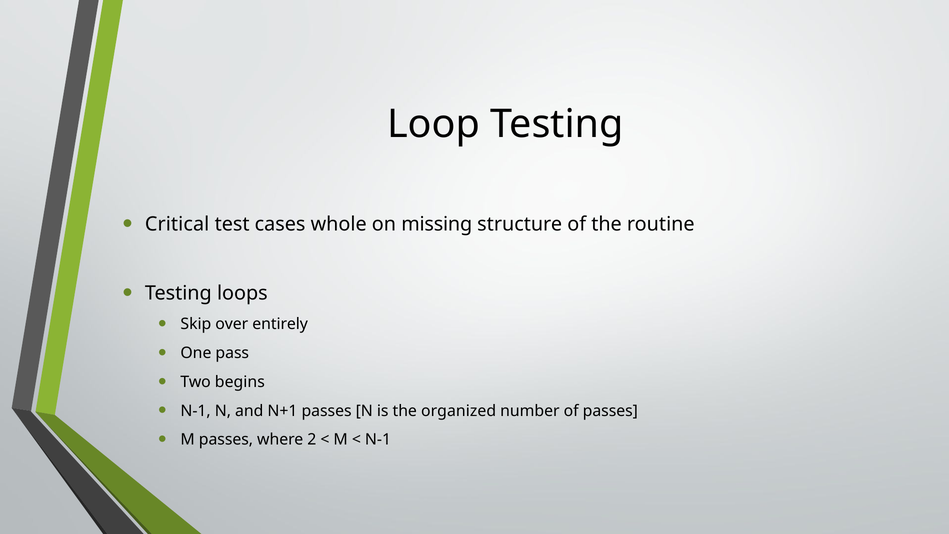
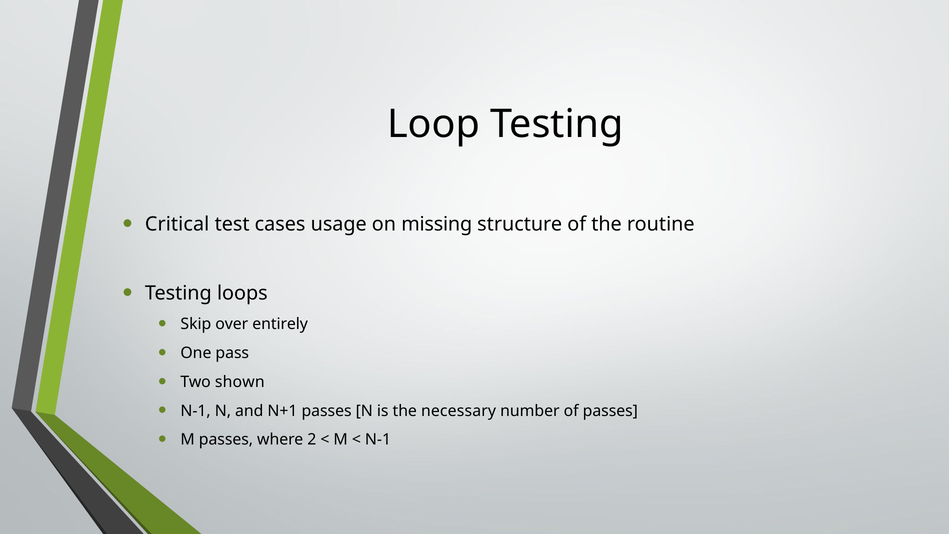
whole: whole -> usage (339, 224)
begins: begins -> shown (240, 382)
organized: organized -> necessary (459, 411)
